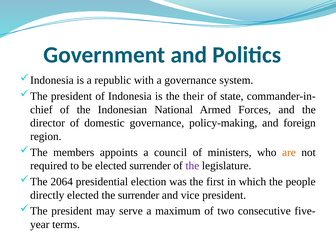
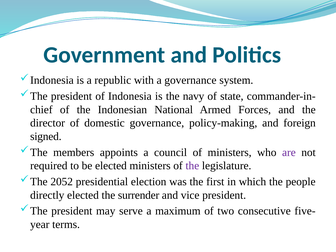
their: their -> navy (194, 96)
region: region -> signed (46, 136)
are colour: orange -> purple (289, 152)
elected surrender: surrender -> ministers (150, 166)
2064: 2064 -> 2052 (62, 182)
